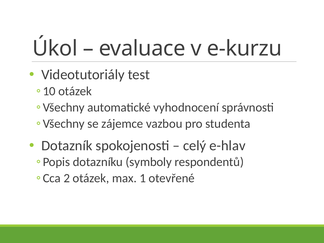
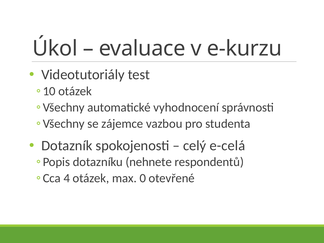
e-hlav: e-hlav -> e-celá (227, 146)
symboly: symboly -> nehnete (149, 162)
2: 2 -> 4 (67, 178)
1: 1 -> 0 (143, 178)
